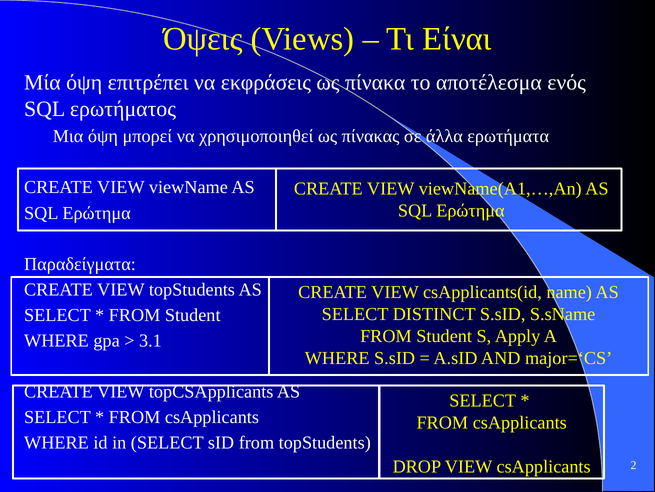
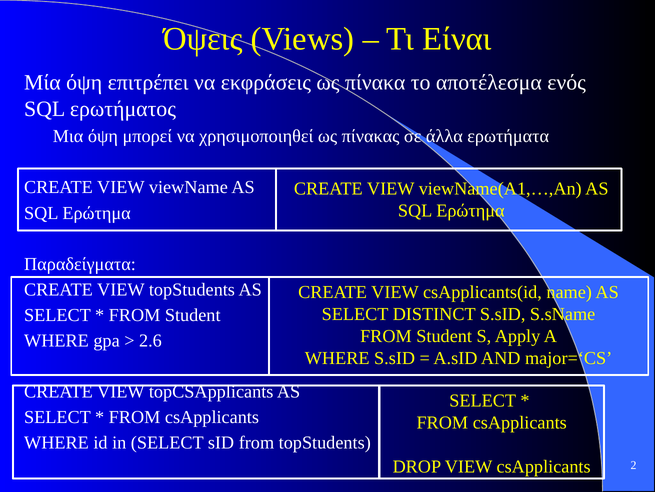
3.1: 3.1 -> 2.6 (150, 340)
